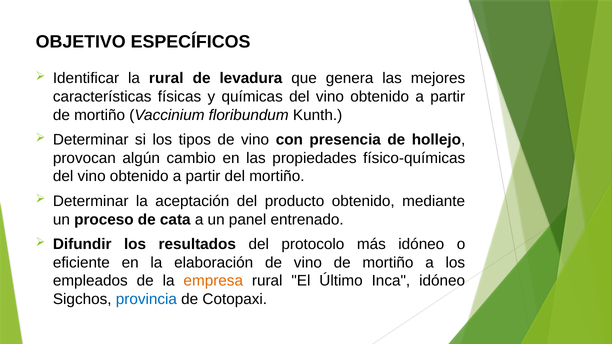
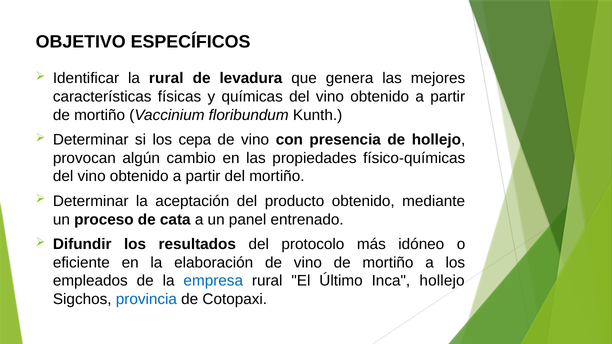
tipos: tipos -> cepa (195, 140)
empresa colour: orange -> blue (213, 281)
Inca idóneo: idóneo -> hollejo (442, 281)
